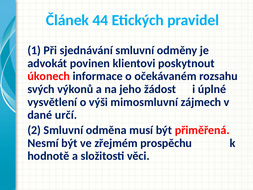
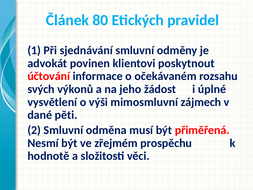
44: 44 -> 80 (100, 20)
úkonech: úkonech -> účtování (49, 76)
určí: určí -> pěti (66, 115)
